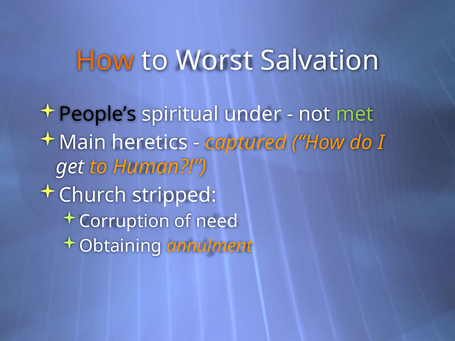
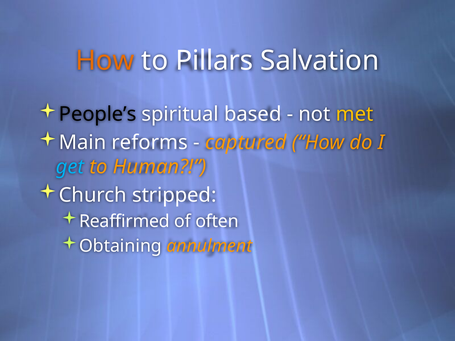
Worst: Worst -> Pillars (214, 61)
under: under -> based (253, 114)
met colour: light green -> yellow (355, 114)
heretics: heretics -> reforms (150, 143)
get colour: white -> light blue (70, 167)
Corruption: Corruption -> Reaffirmed (124, 221)
need: need -> often (217, 221)
